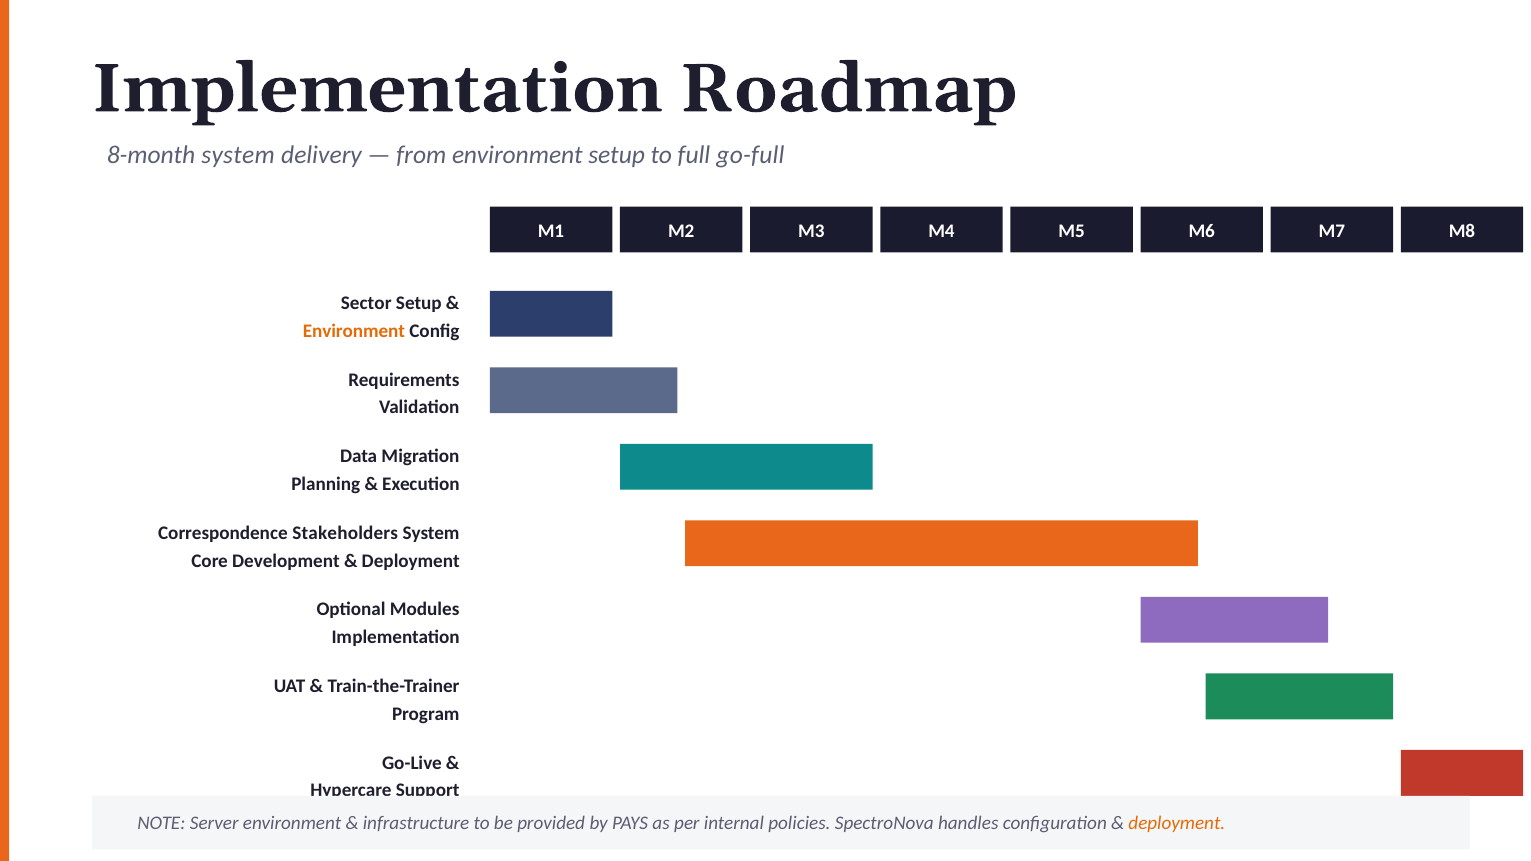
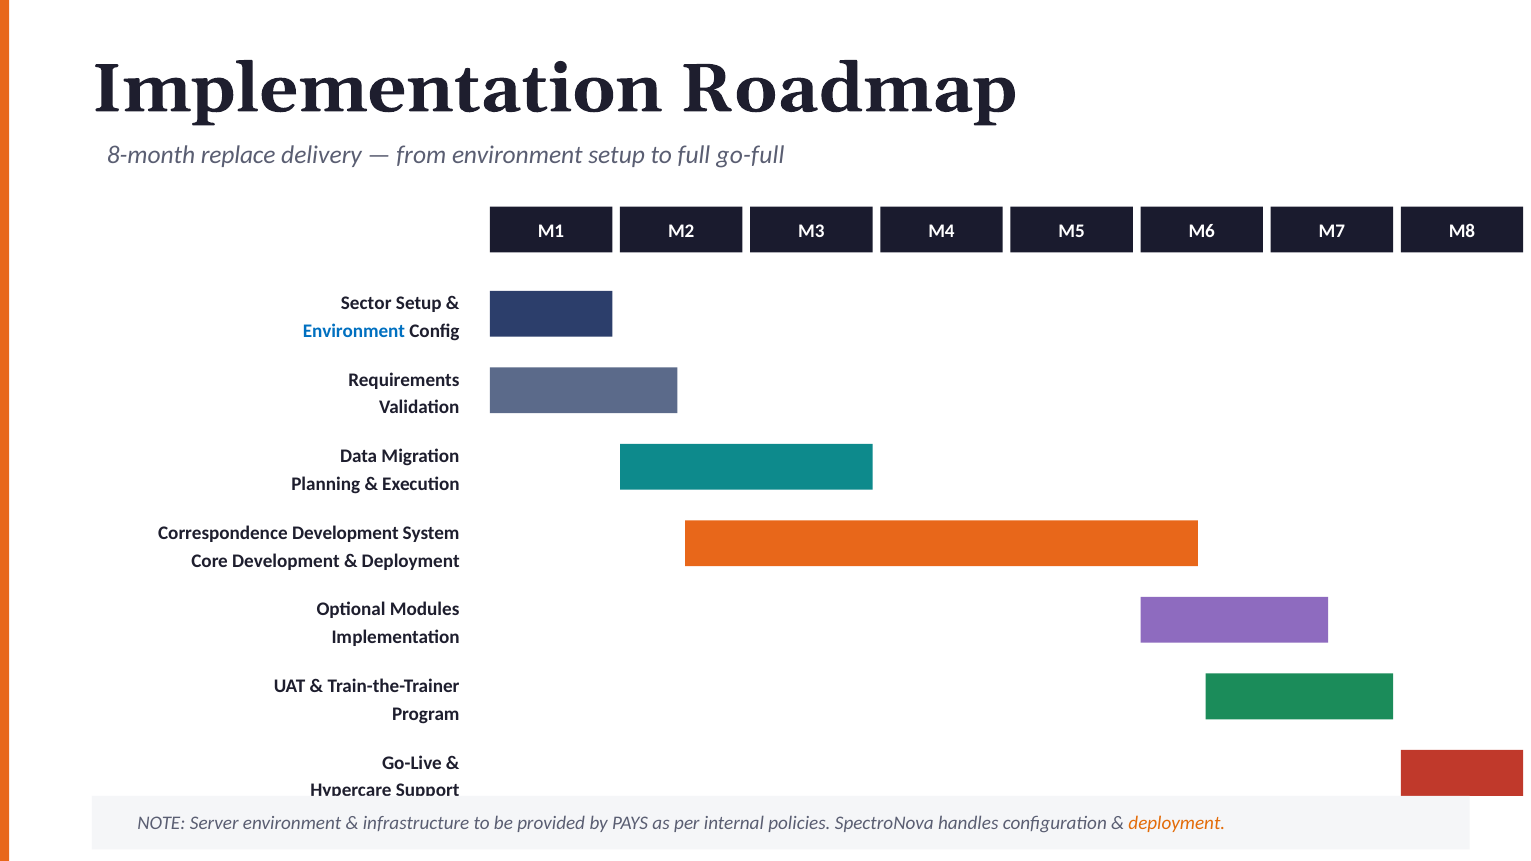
8-month system: system -> replace (238, 155)
Environment colour: orange -> blue (354, 331)
Correspondence Stakeholders: Stakeholders -> Development (345, 533)
